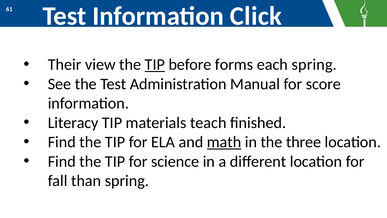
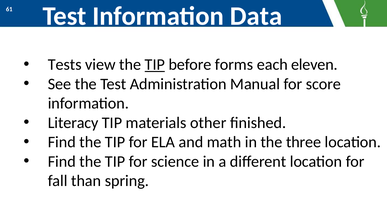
Click: Click -> Data (256, 16)
Their: Their -> Tests (65, 65)
each spring: spring -> eleven (314, 65)
teach: teach -> other (208, 123)
math underline: present -> none (224, 142)
